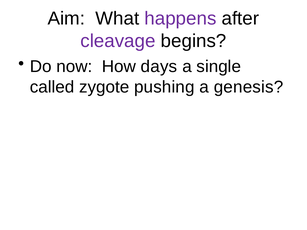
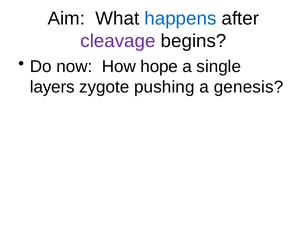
happens colour: purple -> blue (180, 18)
days: days -> hope (159, 67)
called: called -> layers (52, 87)
